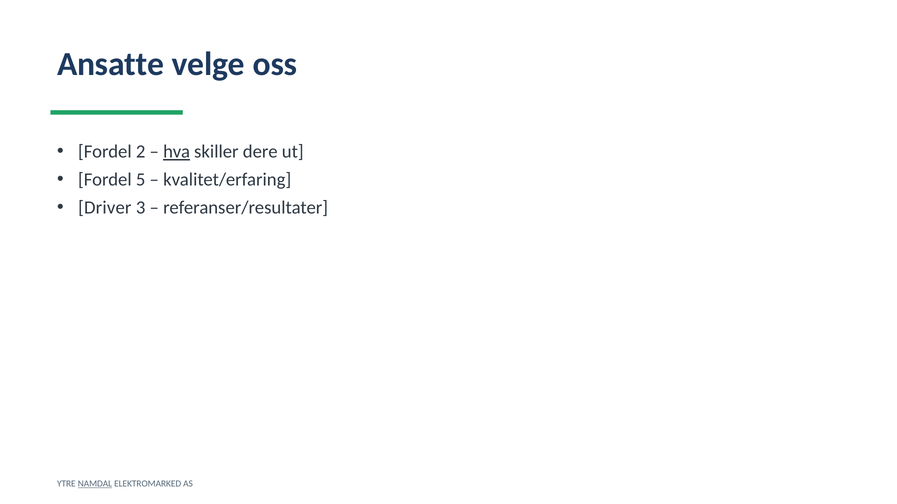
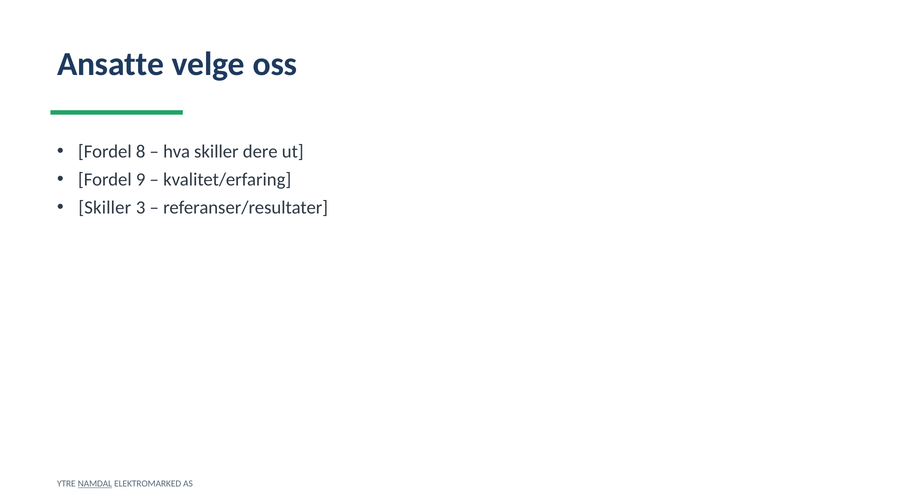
2: 2 -> 8 (141, 152)
hva underline: present -> none (177, 152)
5: 5 -> 9 (141, 180)
Driver: Driver -> Skiller (105, 208)
